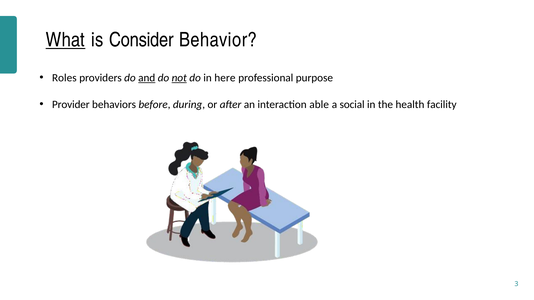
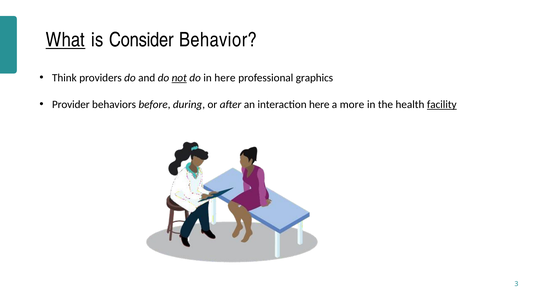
Roles: Roles -> Think (64, 78)
and underline: present -> none (147, 78)
purpose: purpose -> graphics (314, 78)
interaction able: able -> here (319, 105)
social: social -> more (352, 105)
facility underline: none -> present (442, 105)
